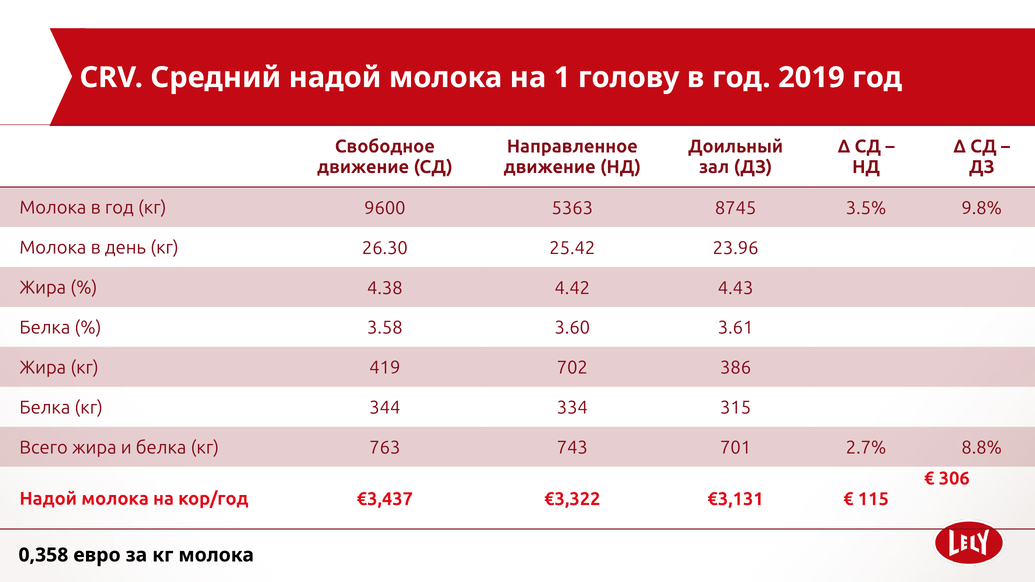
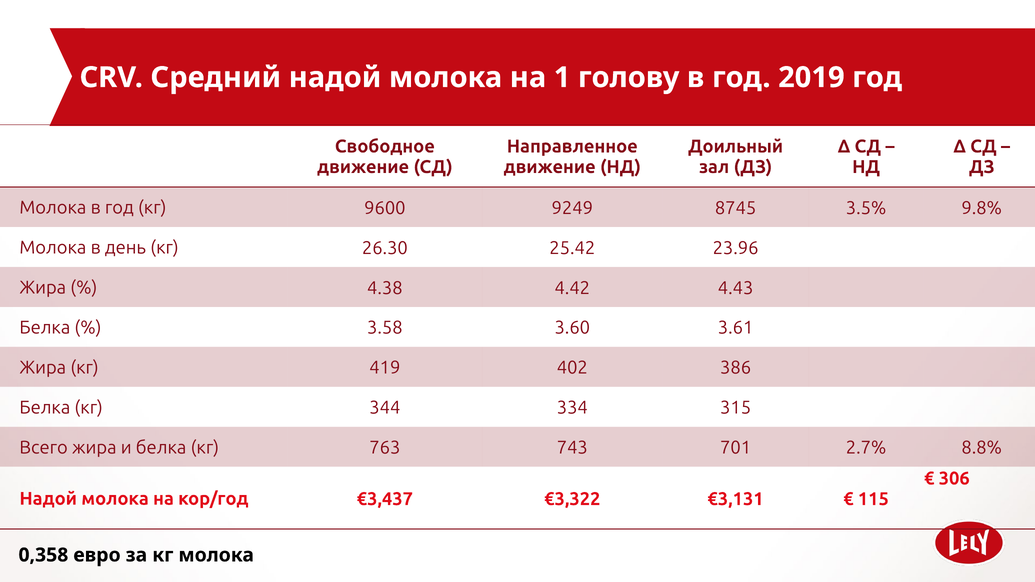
5363: 5363 -> 9249 (572, 208)
702: 702 -> 402 (572, 368)
